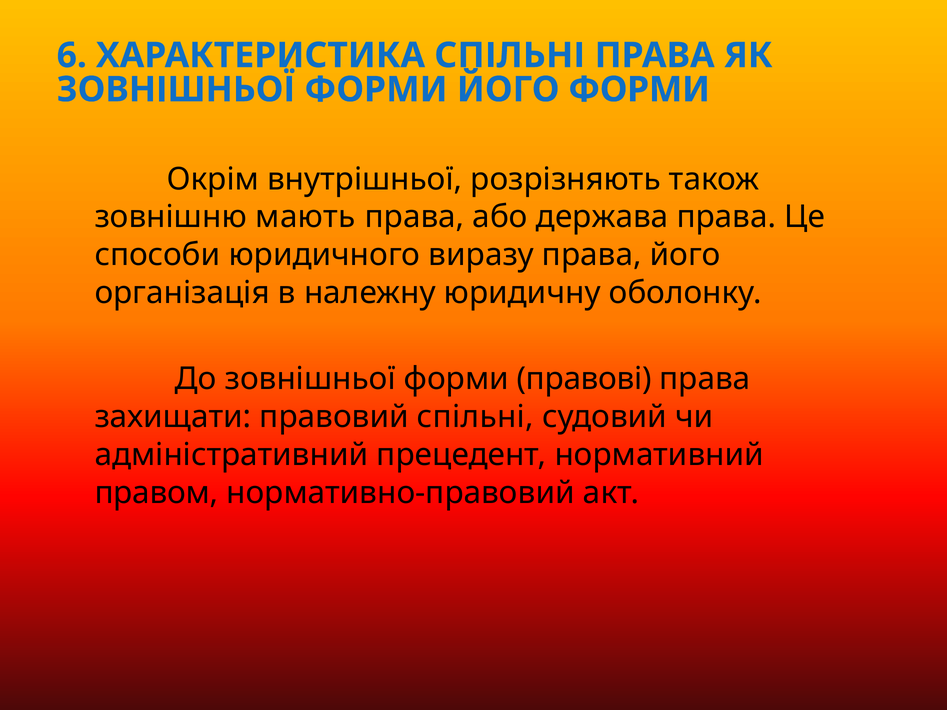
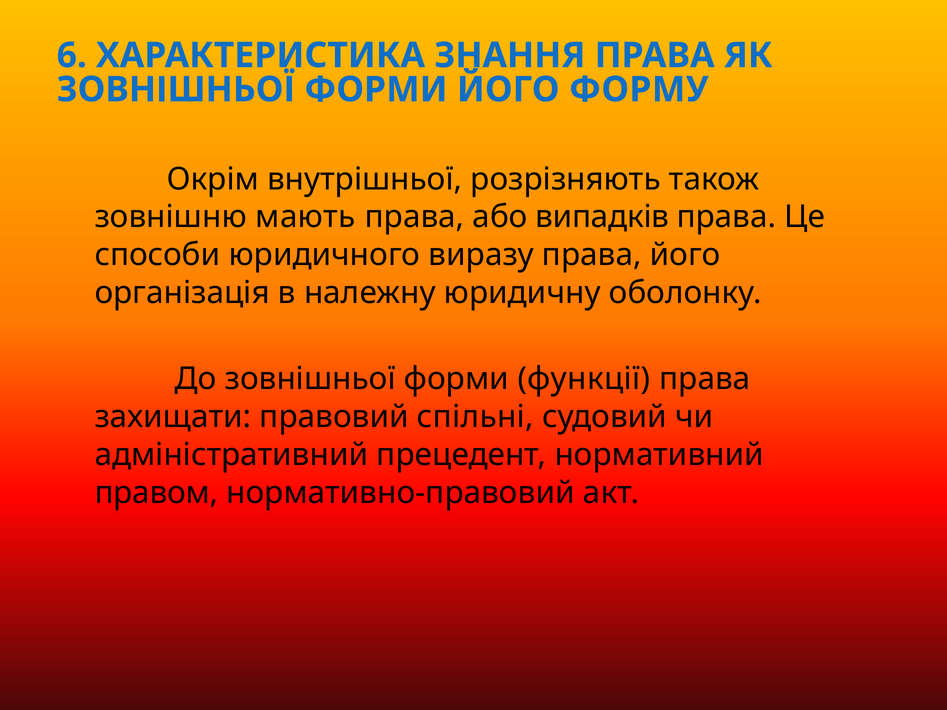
ХАРАКТЕРИСТИКА СПІЛЬНІ: СПІЛЬНІ -> ЗНАННЯ (510, 55)
ЙОГО ФОРМИ: ФОРМИ -> ФОРМУ (639, 90)
держава: держава -> випадків (602, 217)
правові: правові -> функції (584, 379)
